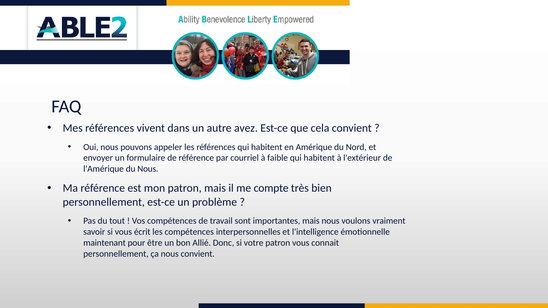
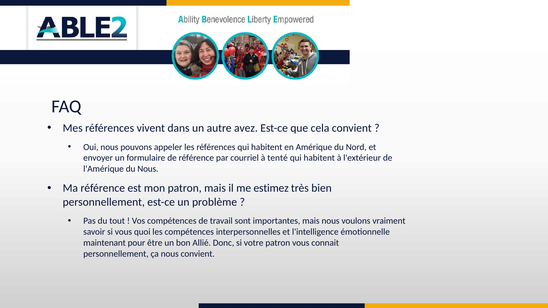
faible: faible -> tenté (278, 158)
compte: compte -> estimez (271, 188)
écrit: écrit -> quoi (142, 232)
